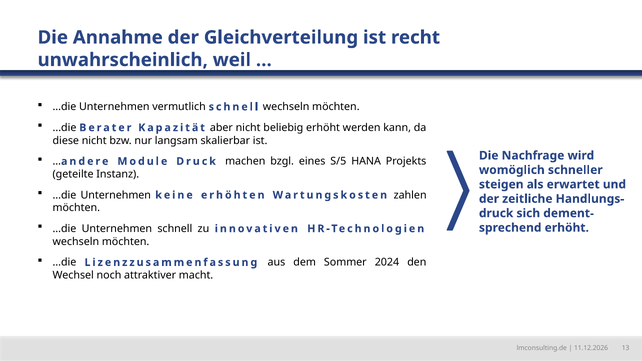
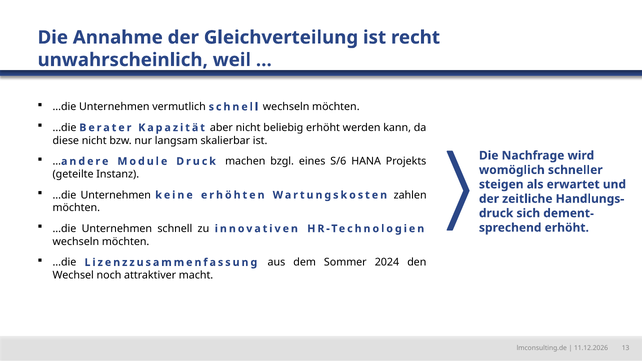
S/5: S/5 -> S/6 (338, 161)
